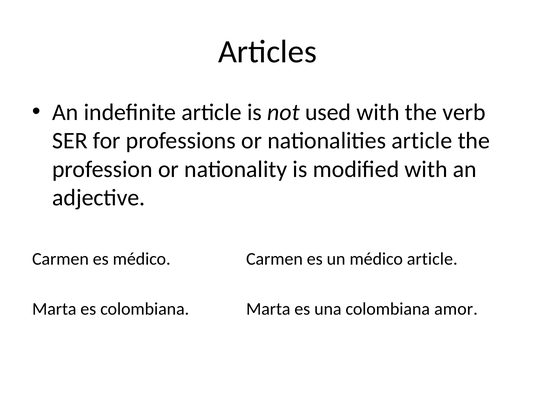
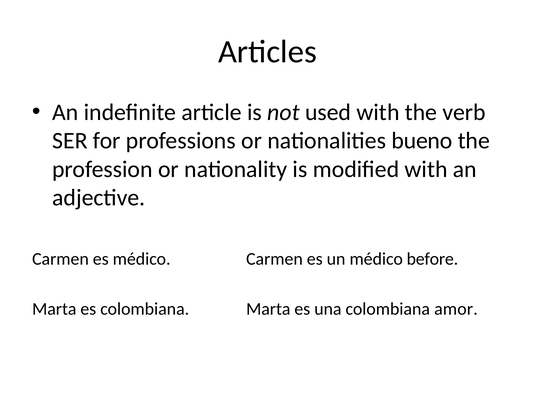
nationalities article: article -> bueno (422, 141)
médico article: article -> before (432, 259)
